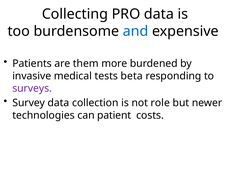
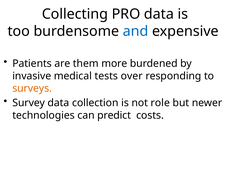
beta: beta -> over (132, 76)
surveys colour: purple -> orange (32, 88)
patient: patient -> predict (114, 115)
